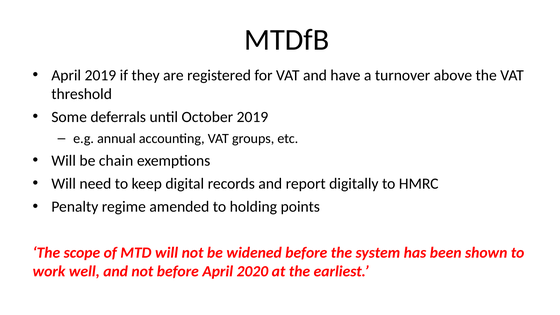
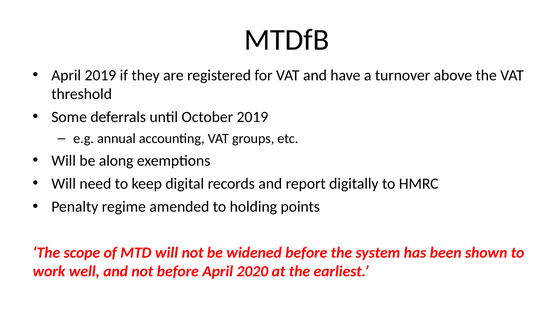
chain: chain -> along (116, 161)
